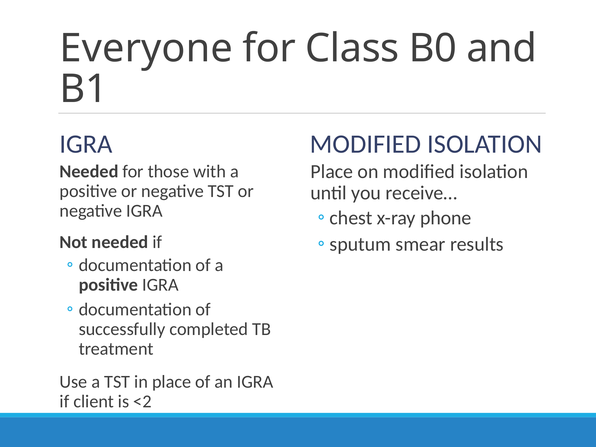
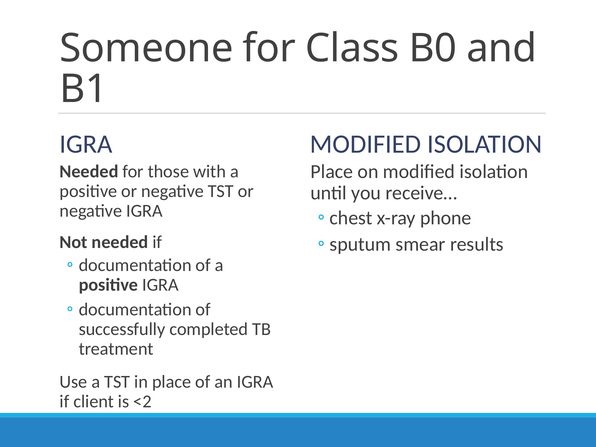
Everyone: Everyone -> Someone (147, 49)
